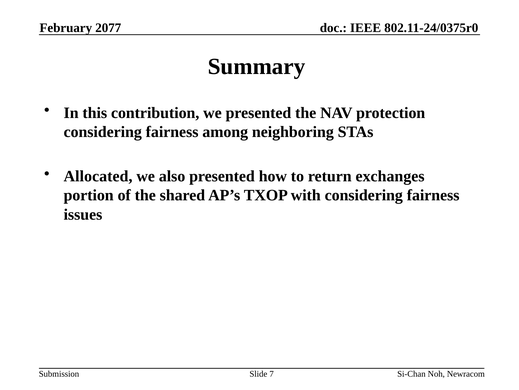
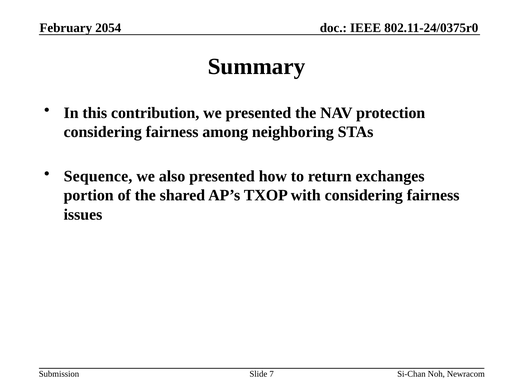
2077: 2077 -> 2054 (108, 28)
Allocated: Allocated -> Sequence (98, 176)
